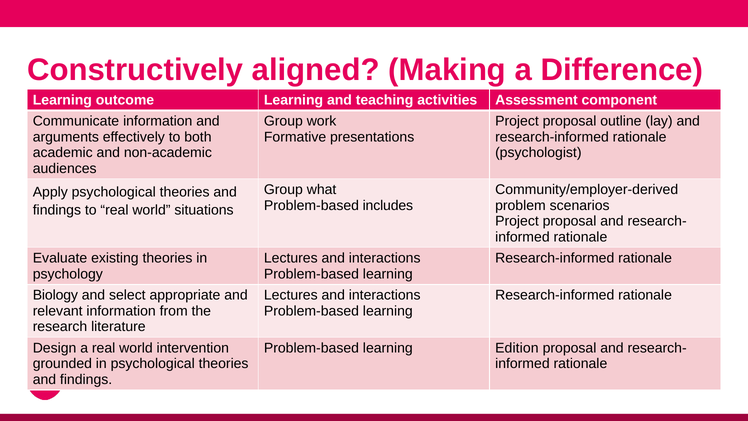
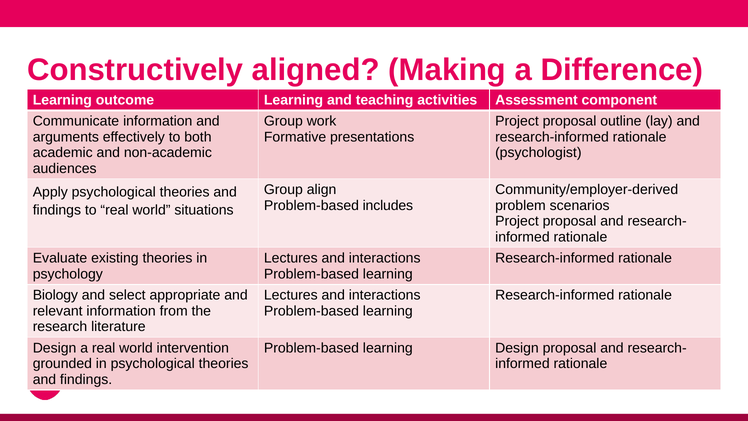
what: what -> align (322, 190)
learning Edition: Edition -> Design (517, 348)
